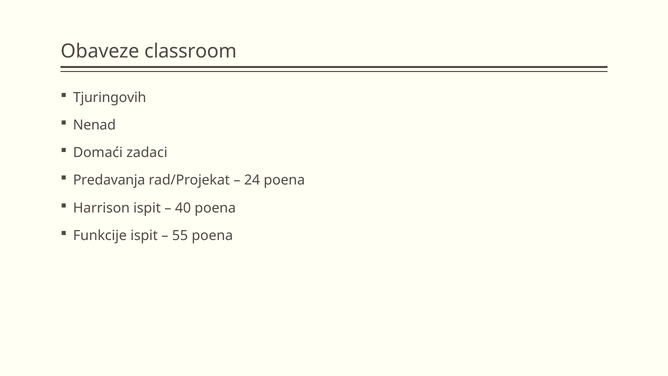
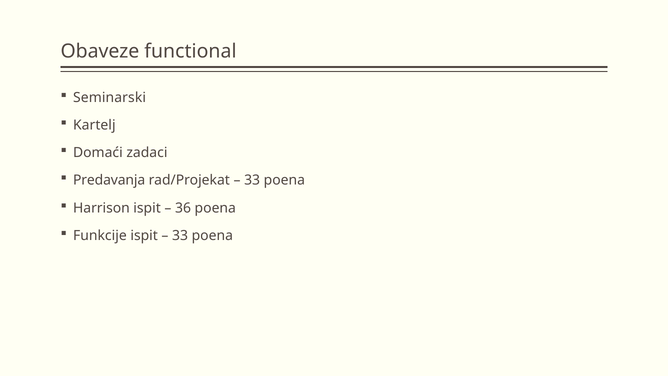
classroom: classroom -> functional (190, 51)
Tjuringovih: Tjuringovih -> Seminarski (110, 98)
Nenad: Nenad -> Kartelj (94, 125)
24: 24 -> 33 (252, 180)
40: 40 -> 36 (183, 208)
55: 55 -> 33 (180, 235)
